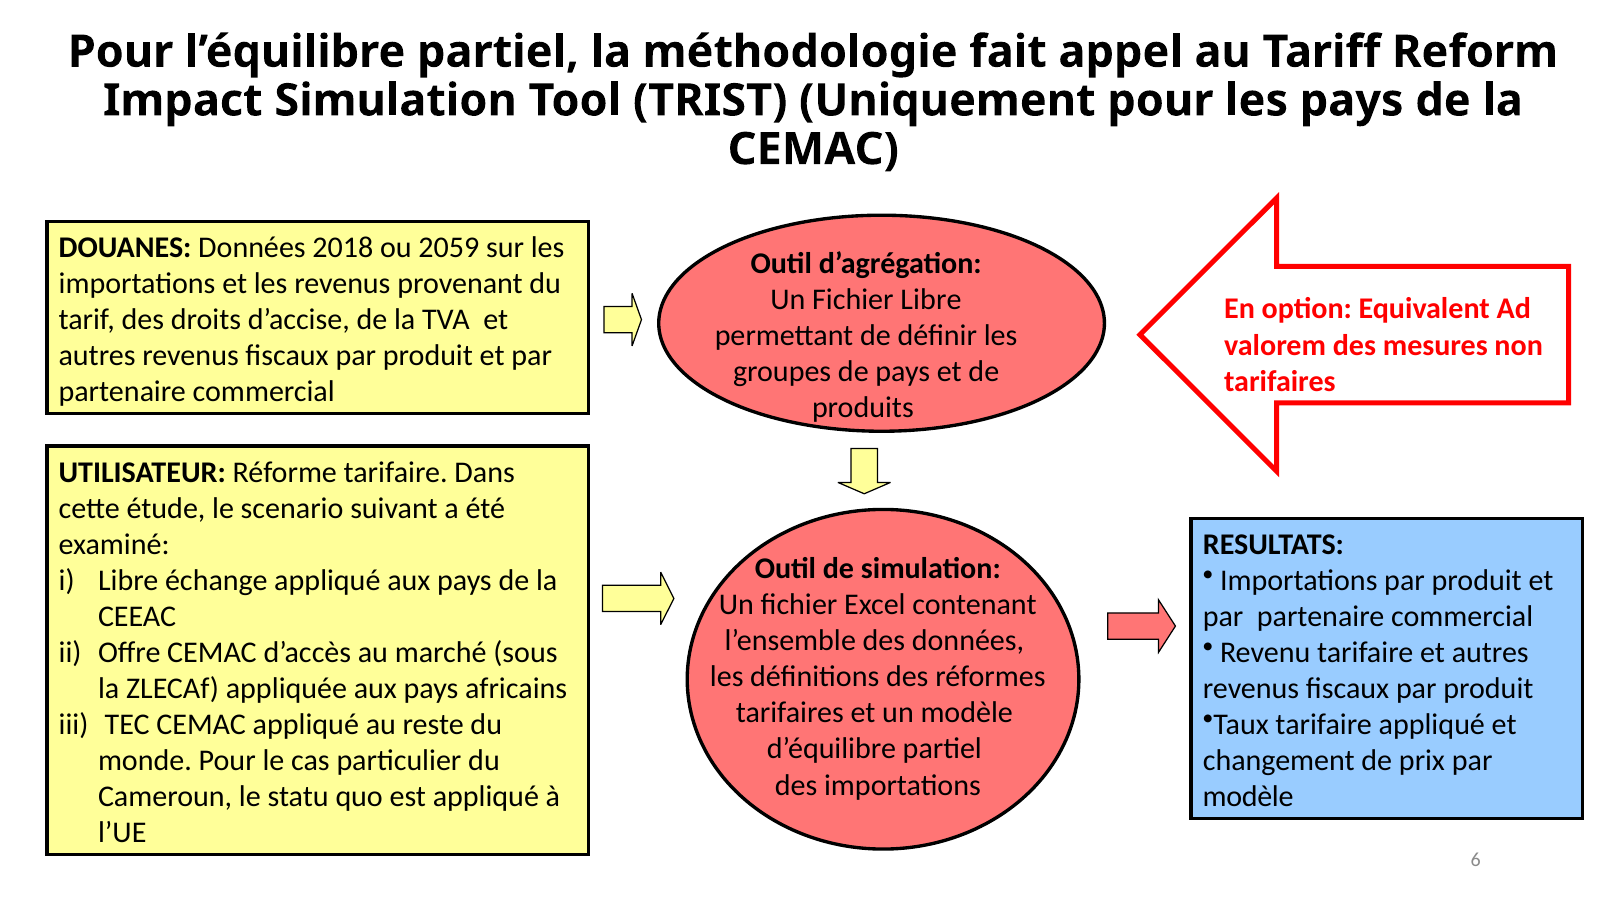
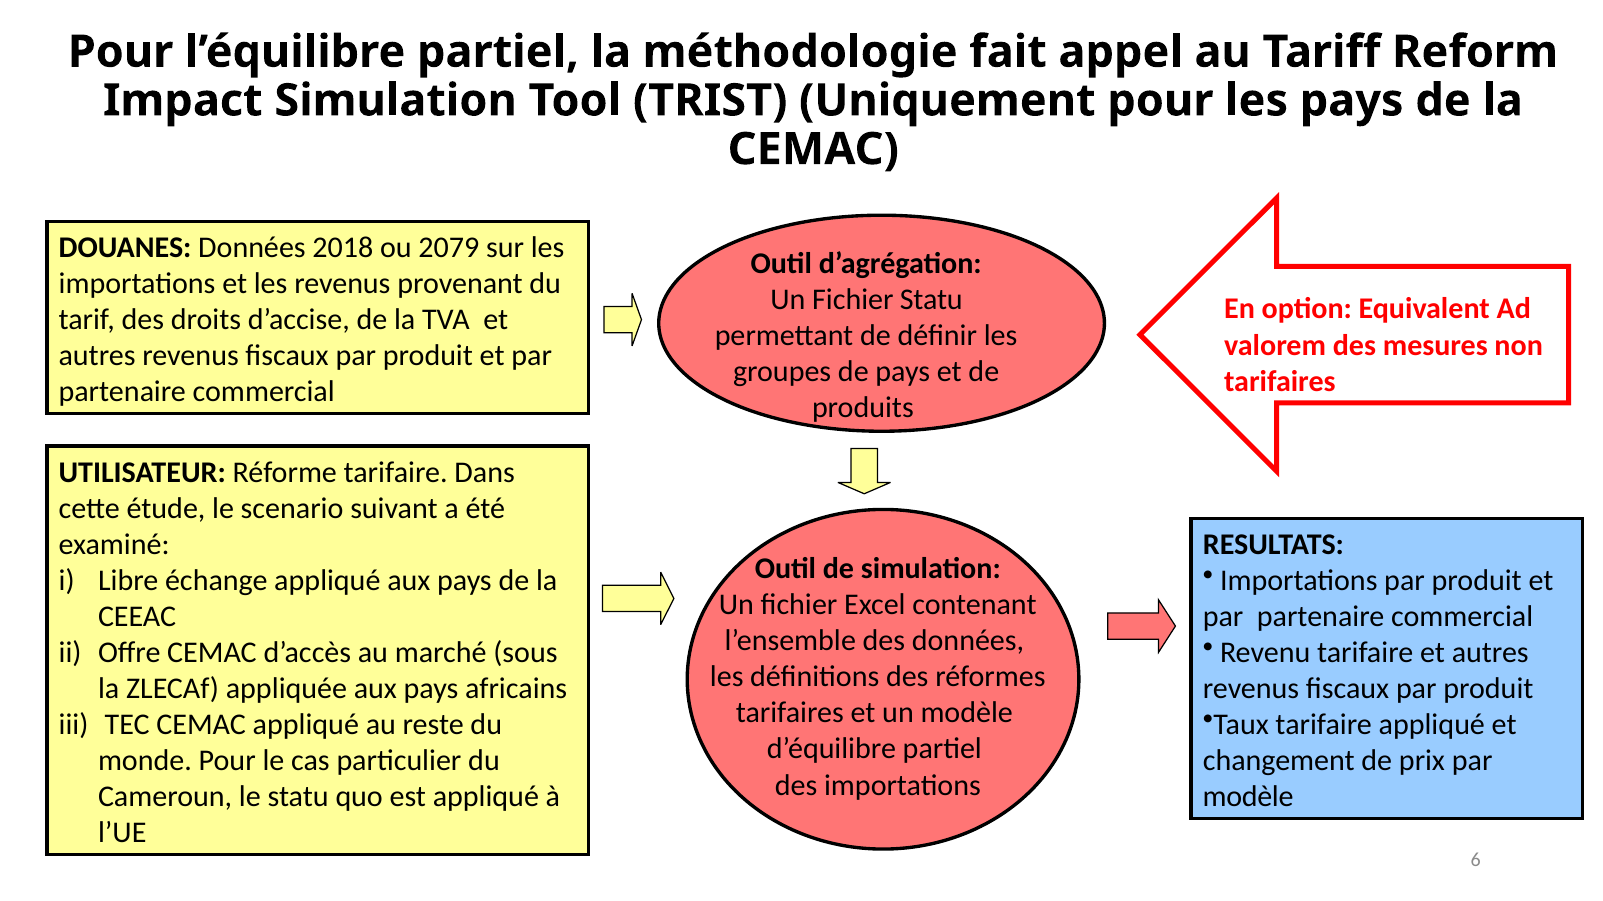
2059: 2059 -> 2079 (449, 248)
Fichier Libre: Libre -> Statu (931, 299)
